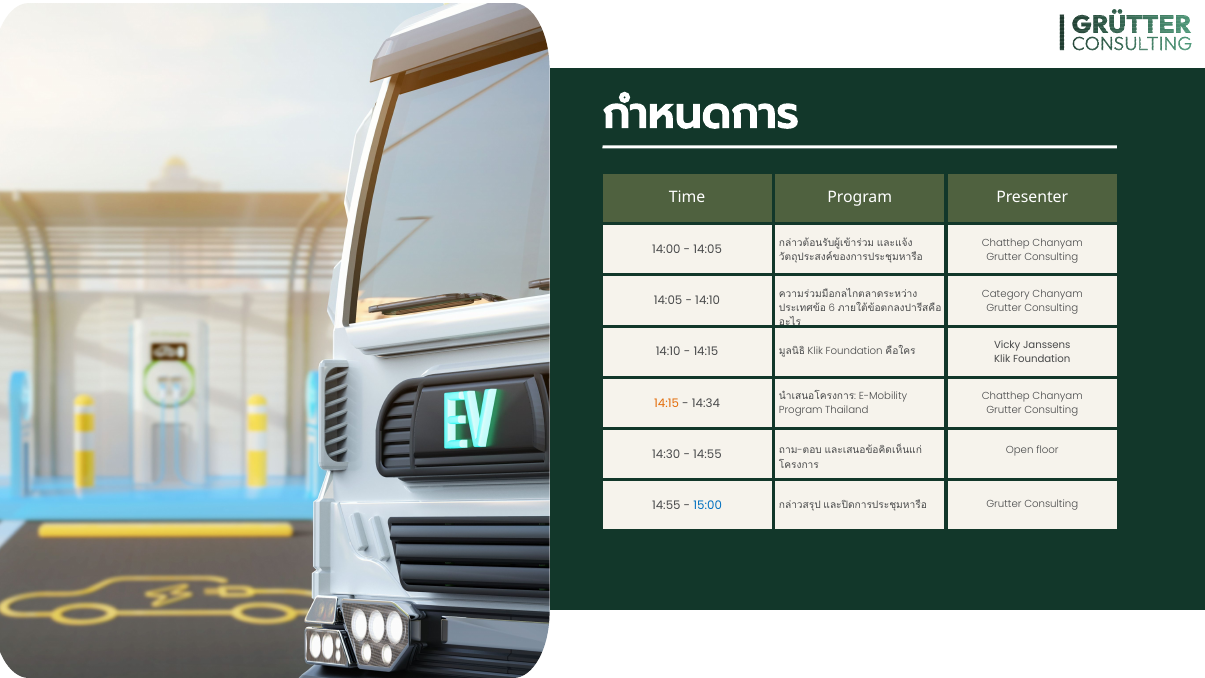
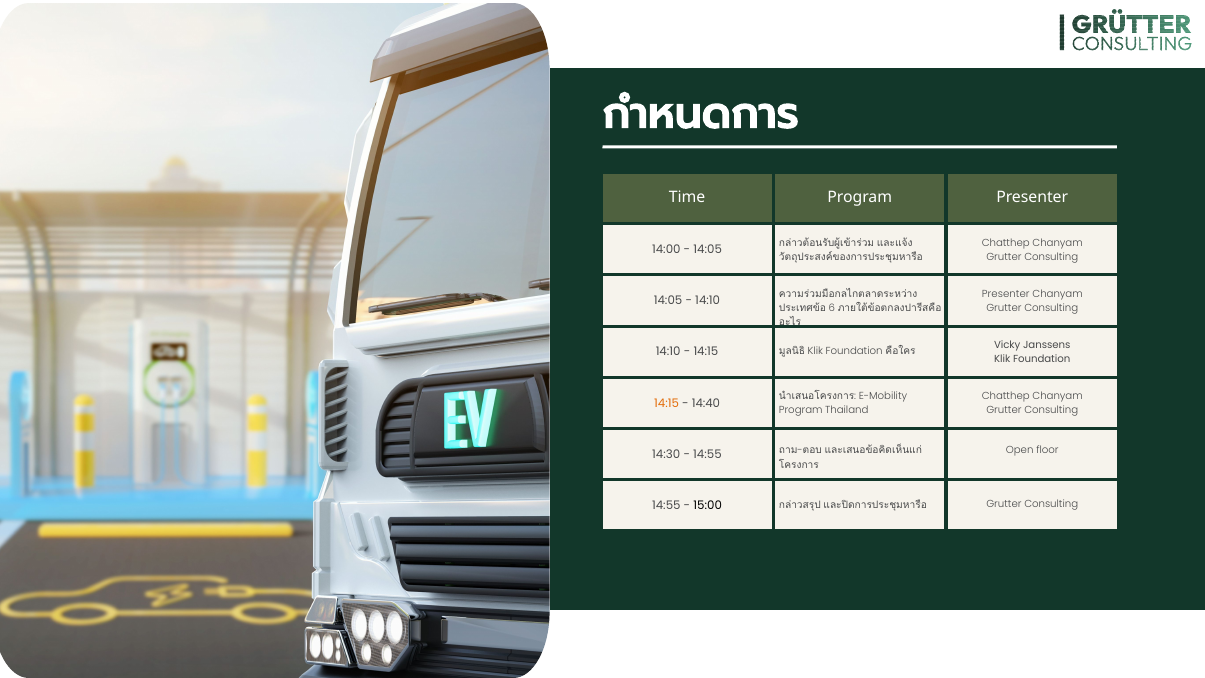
Category: Category -> Presenter (1006, 294)
14:34: 14:34 -> 14:40 (706, 403)
15:00 colour: blue -> black (708, 505)
